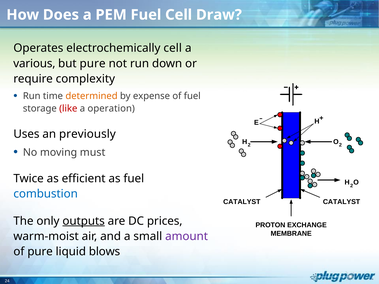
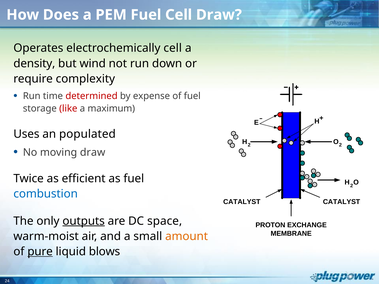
various: various -> density (34, 64)
but pure: pure -> wind (93, 64)
determined colour: orange -> red (92, 96)
operation: operation -> maximum (111, 109)
previously: previously -> populated (87, 134)
moving must: must -> draw (93, 153)
prices: prices -> space (165, 221)
amount colour: purple -> orange (187, 236)
pure underline: none -> present (40, 252)
